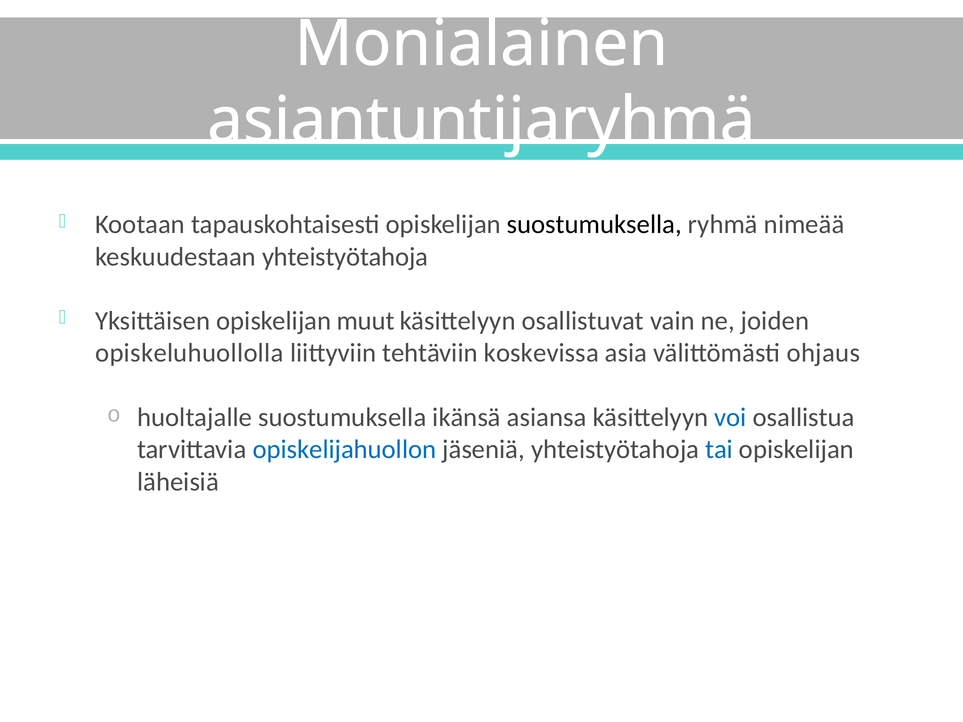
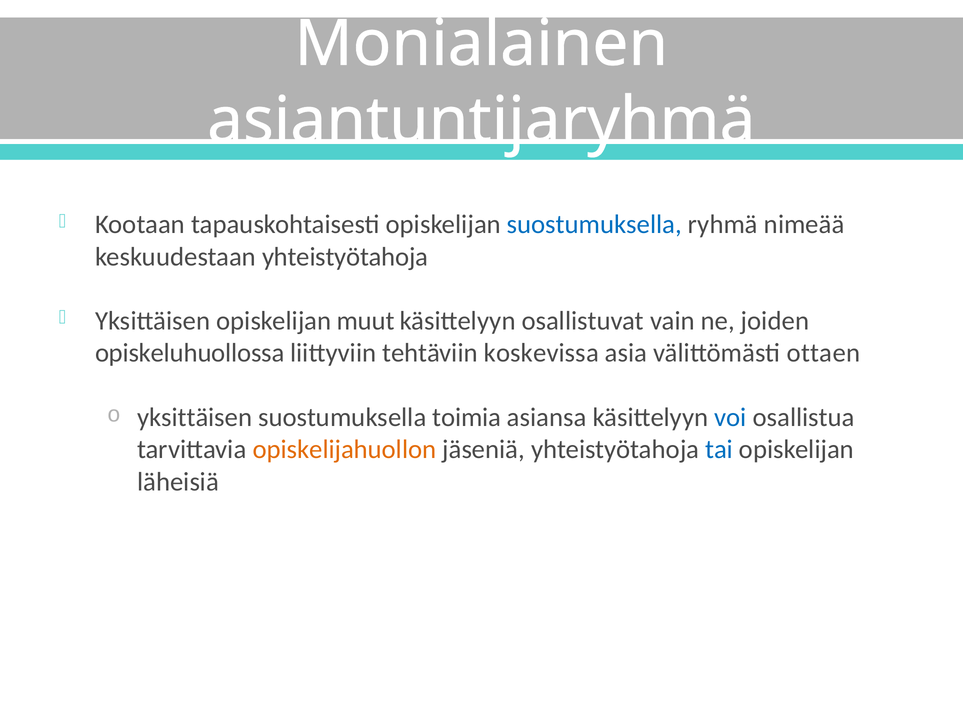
suostumuksella colour: black -> blue (594, 225)
opiskeluhuollolla: opiskeluhuollolla -> opiskeluhuollossa (190, 353)
ohjaus: ohjaus -> ottaen (823, 353)
huoltajalle: huoltajalle -> yksittäisen (195, 418)
ikänsä: ikänsä -> toimia (467, 418)
opiskelijahuollon colour: blue -> orange (344, 450)
